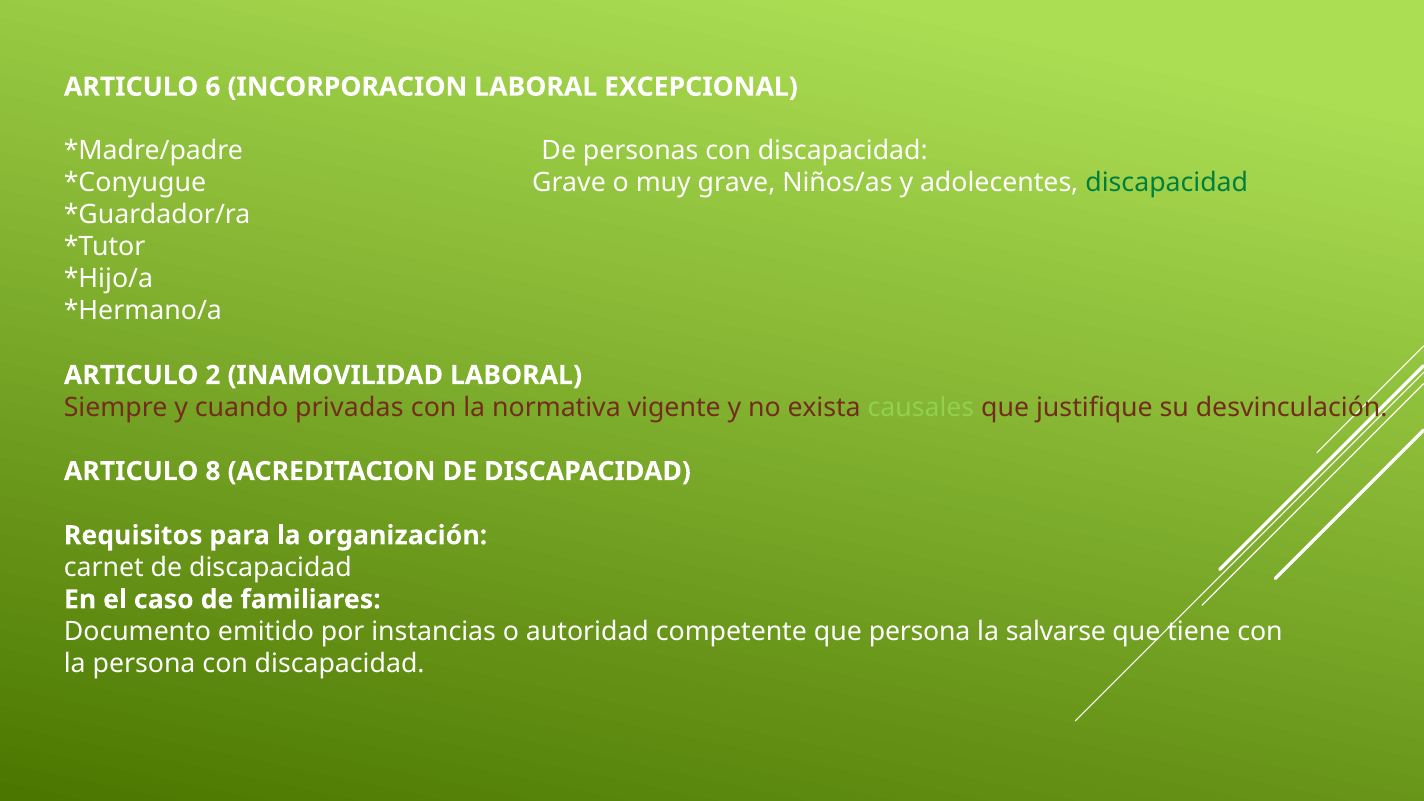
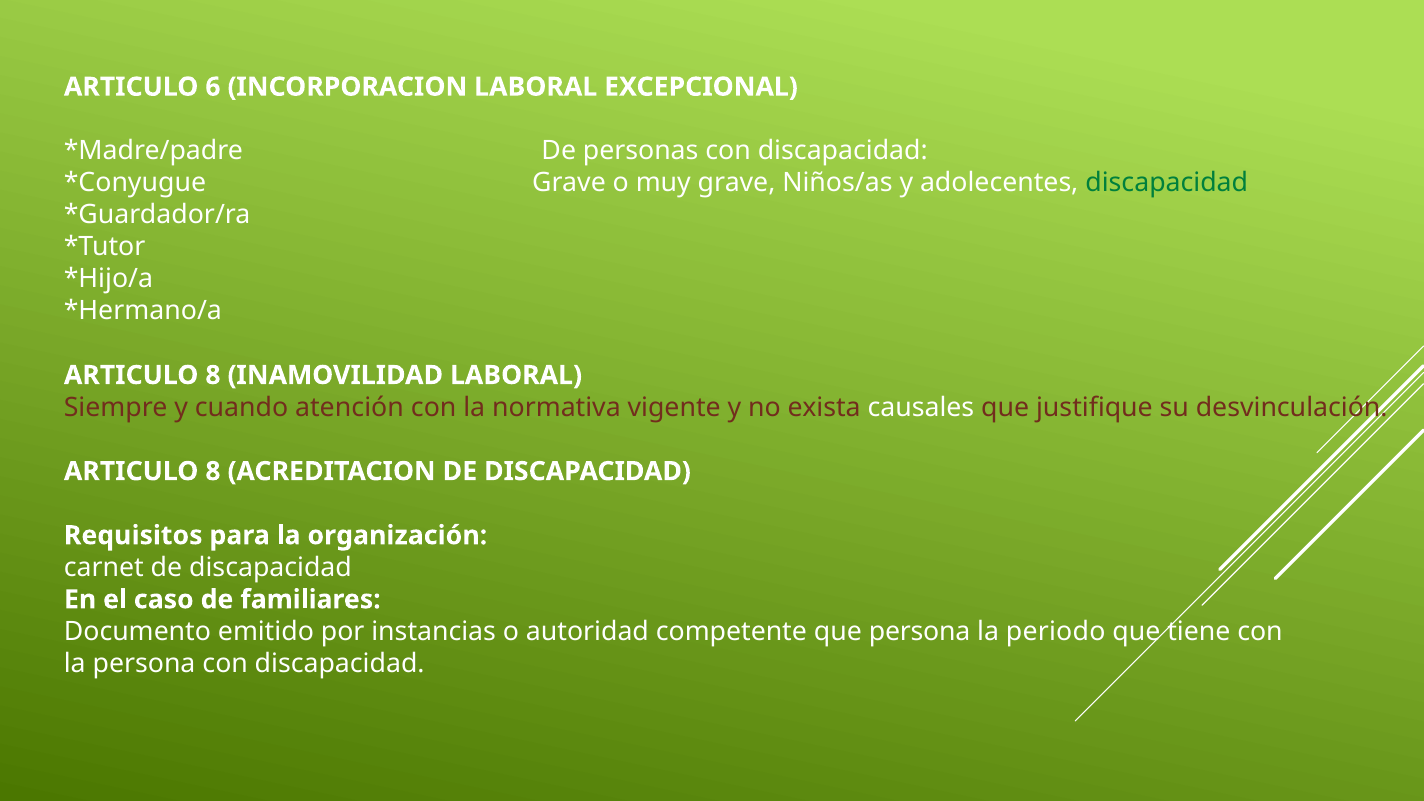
2: 2 -> 8 (213, 375)
privadas: privadas -> atención (349, 407)
causales colour: light green -> white (921, 407)
salvarse: salvarse -> periodo (1056, 632)
